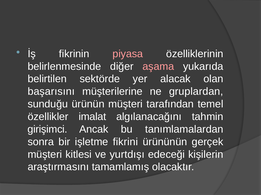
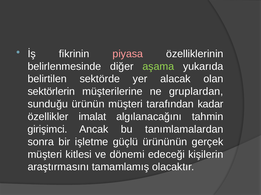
aşama colour: pink -> light green (158, 67)
başarısını: başarısını -> sektörlerin (51, 92)
temel: temel -> kadar (211, 104)
fikrini: fikrini -> güçlü (125, 142)
yurtdışı: yurtdışı -> dönemi (127, 155)
